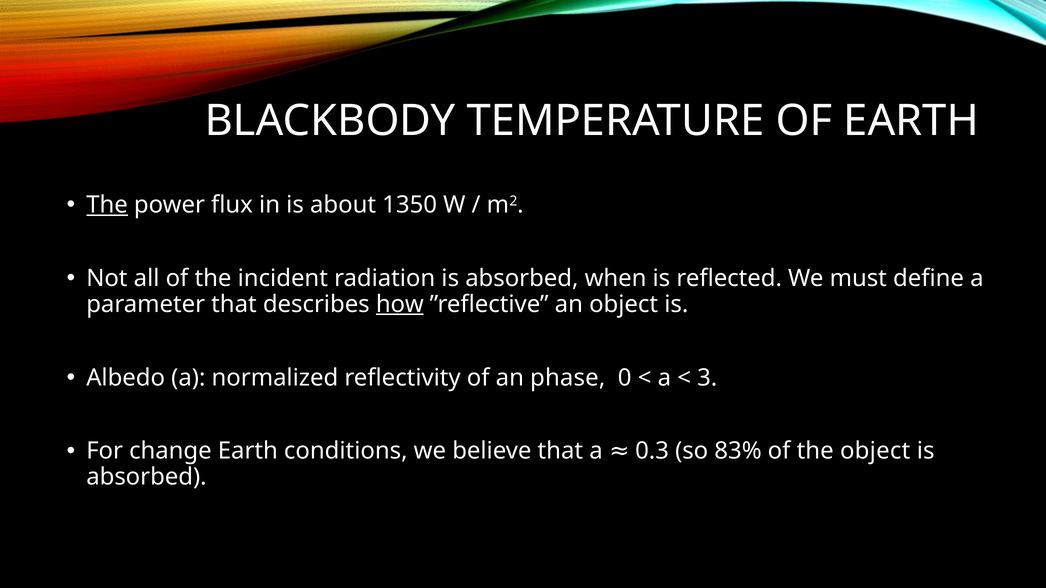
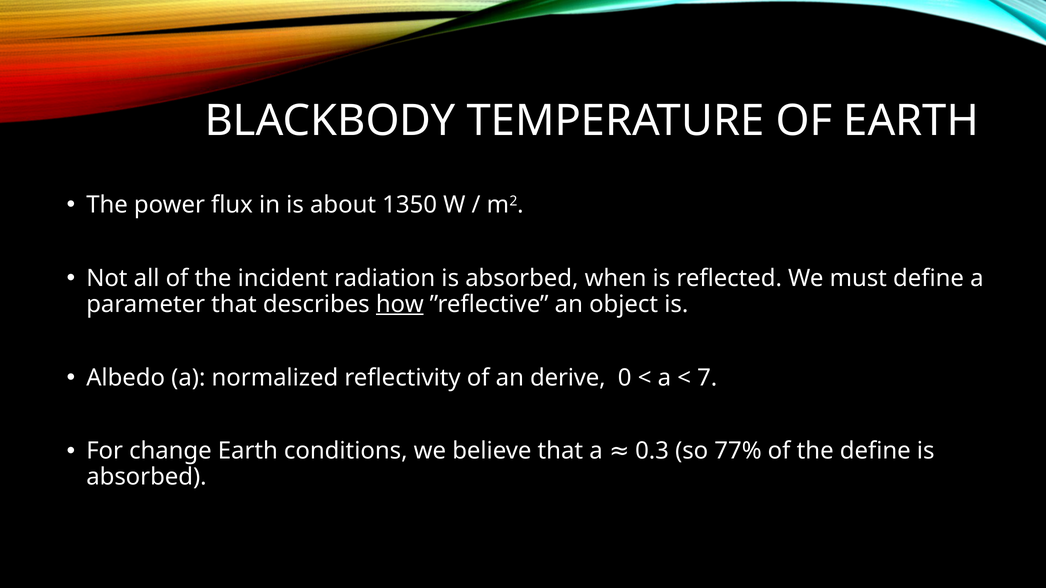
The underline: present -> none (107, 205)
phase: phase -> derive (568, 378)
3: 3 -> 7 (707, 378)
83%: 83% -> 77% (738, 451)
the object: object -> define (875, 451)
